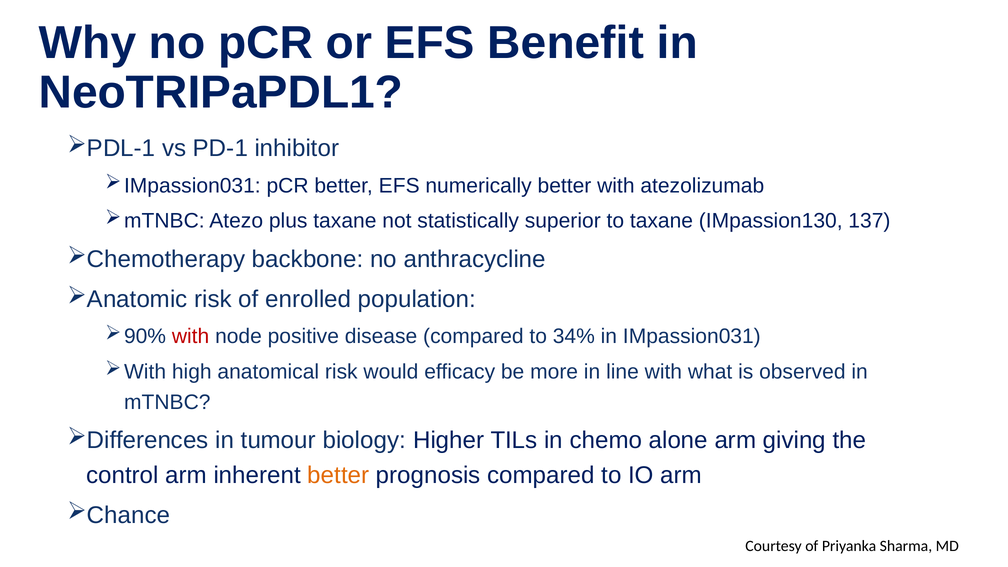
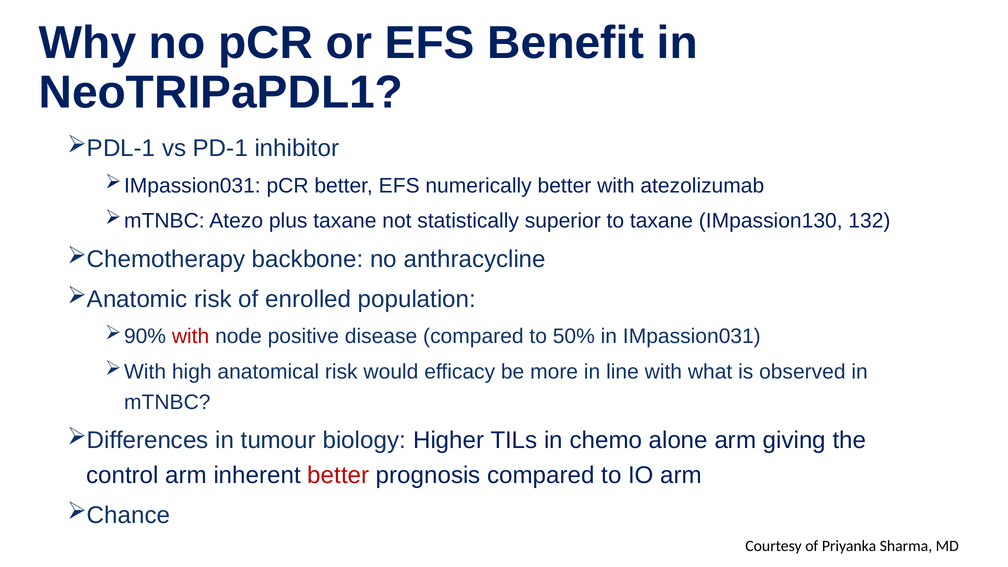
137: 137 -> 132 (869, 221)
34%: 34% -> 50% (574, 336)
better colour: orange -> red (338, 475)
